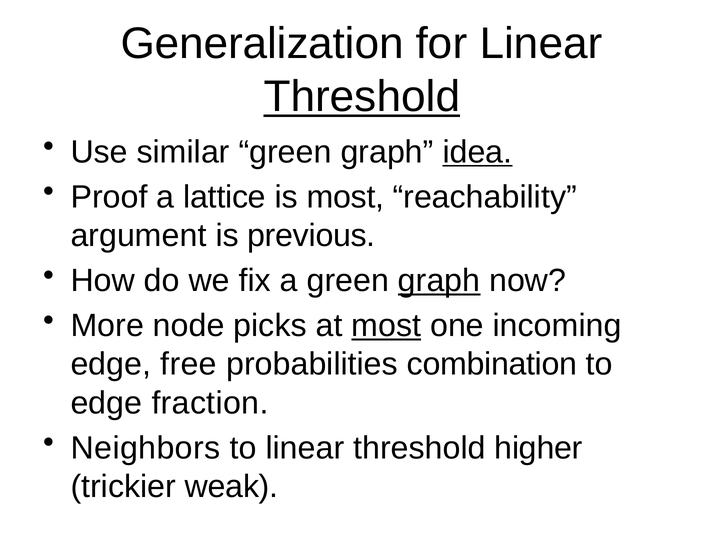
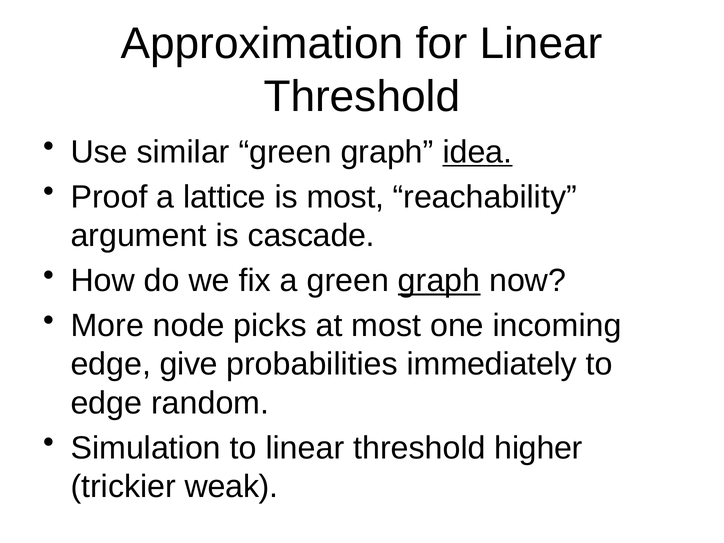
Generalization: Generalization -> Approximation (262, 44)
Threshold underline: present -> none (362, 97)
previous: previous -> cascade (311, 236)
most underline: present -> none (386, 326)
free: free -> give (189, 364)
combination: combination -> immediately (492, 364)
fraction: fraction -> random (210, 403)
Neighbors: Neighbors -> Simulation (146, 448)
